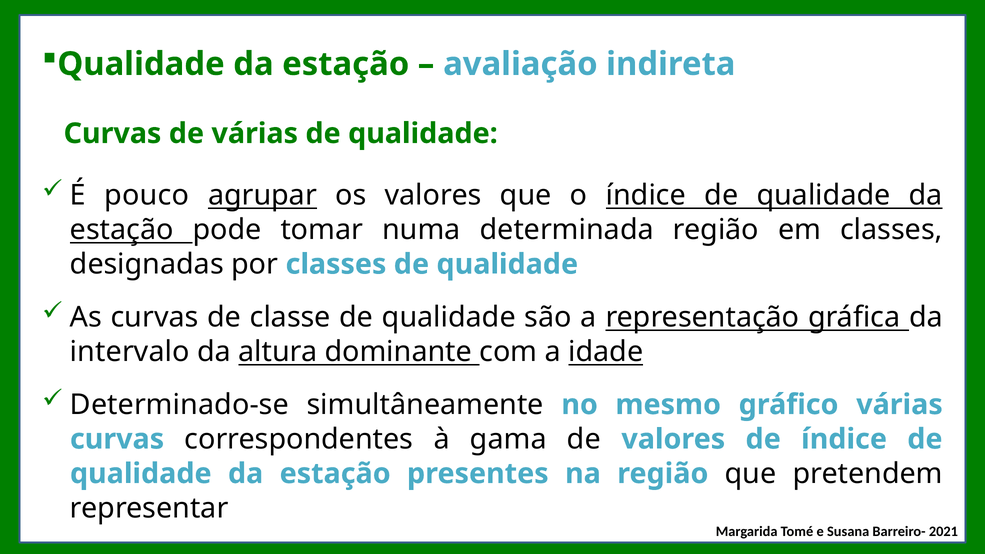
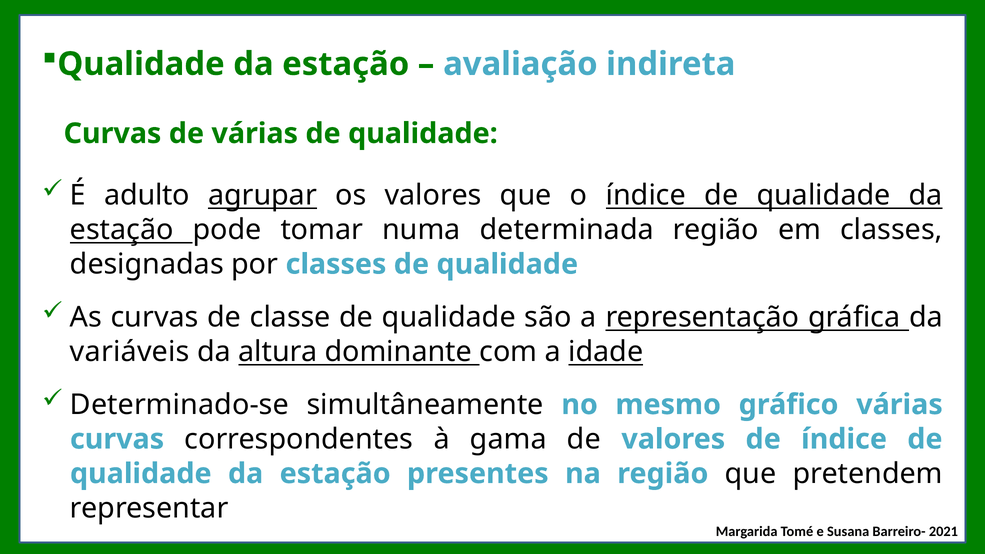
pouco: pouco -> adulto (147, 195)
intervalo: intervalo -> variáveis (130, 352)
